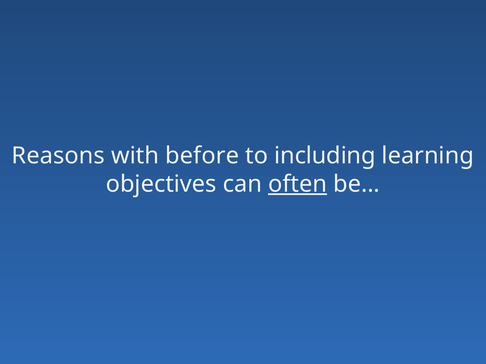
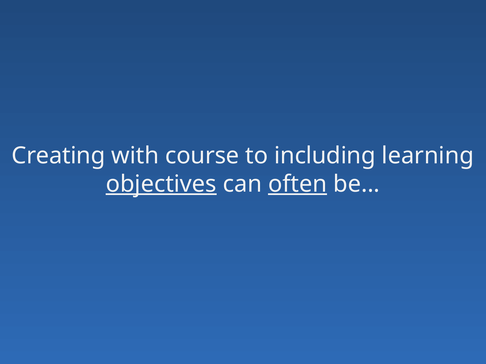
Reasons: Reasons -> Creating (58, 156)
before: before -> course (202, 156)
objectives underline: none -> present (161, 184)
